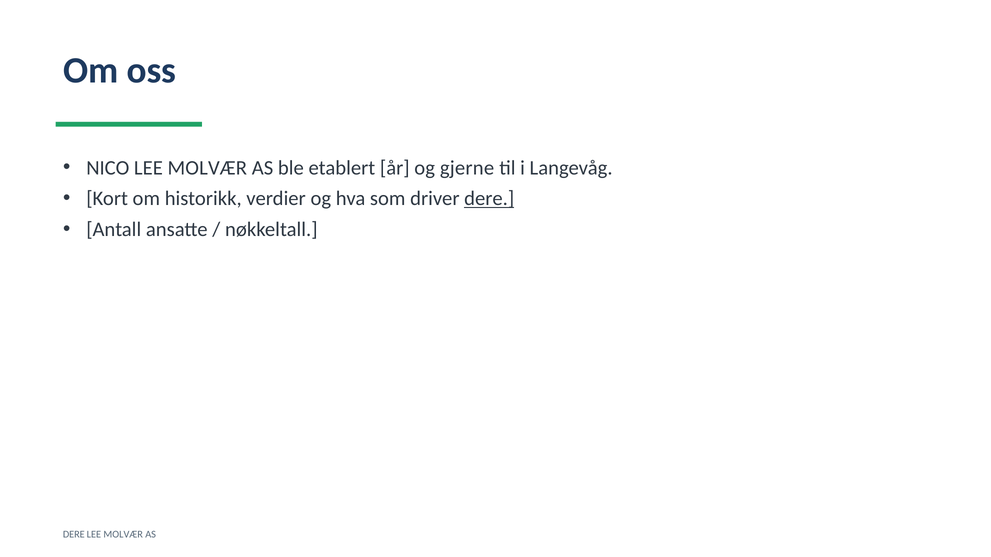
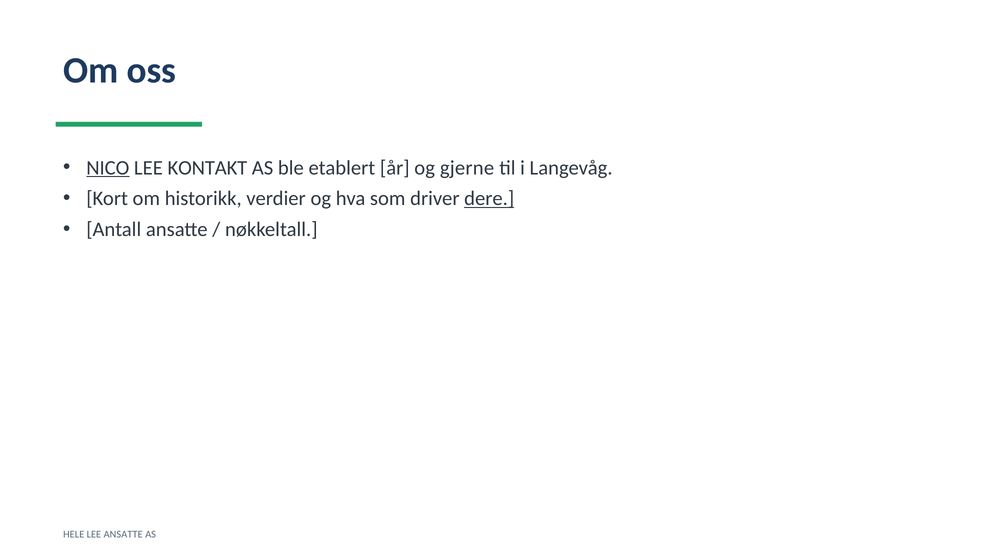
NICO underline: none -> present (108, 168)
MOLVÆR: MOLVÆR -> KONTAKT (207, 168)
DERE: DERE -> HELE (74, 535)
MOLVÆR: MOLVÆR -> ANSATTE (123, 535)
